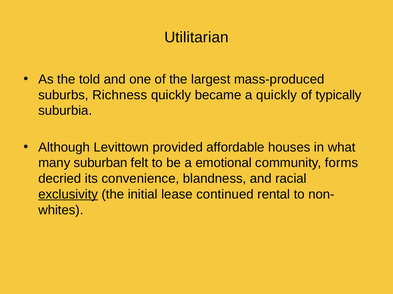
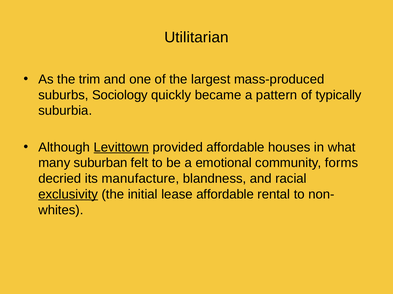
told: told -> trim (90, 80)
Richness: Richness -> Sociology (120, 95)
a quickly: quickly -> pattern (277, 95)
Levittown underline: none -> present (121, 148)
convenience: convenience -> manufacture (140, 179)
lease continued: continued -> affordable (225, 195)
